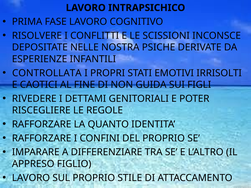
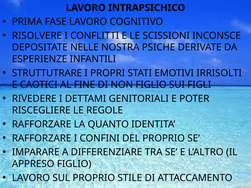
CONTROLLATA: CONTROLLATA -> STRUTTUTRARE (47, 73)
NON GUIDA: GUIDA -> FIGLIO (151, 85)
